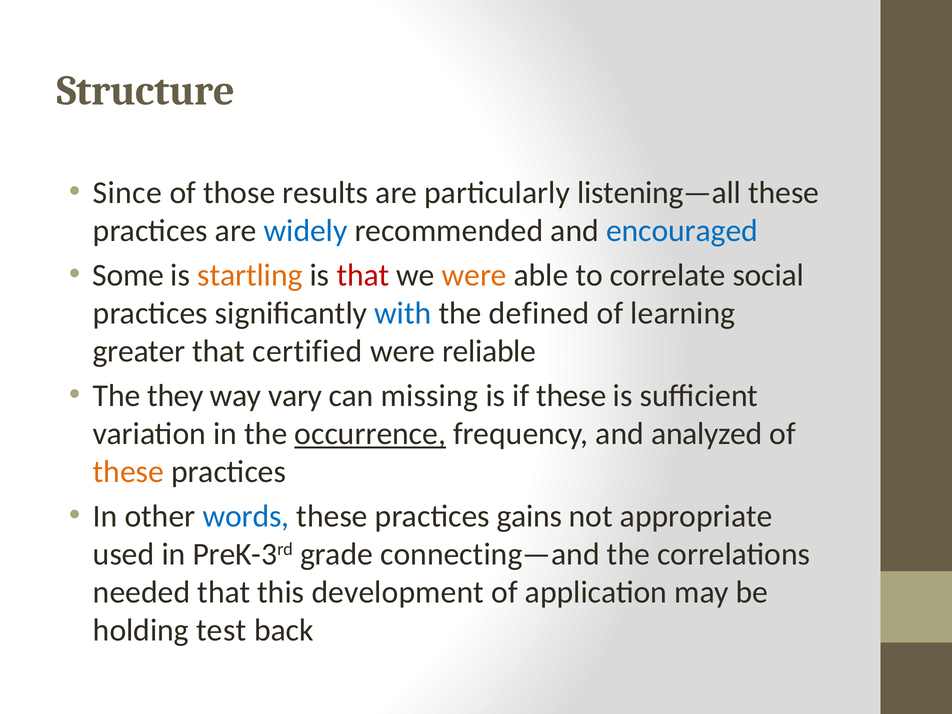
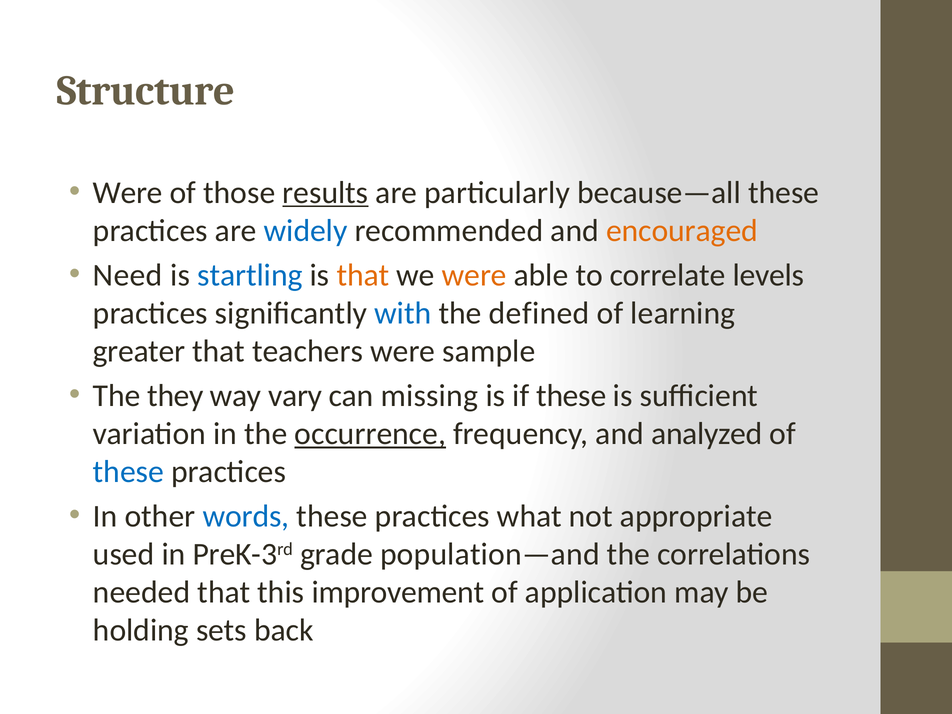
Since: Since -> Were (128, 193)
results underline: none -> present (325, 193)
listening—all: listening—all -> because—all (659, 193)
encouraged colour: blue -> orange (682, 231)
Some: Some -> Need (128, 275)
startling colour: orange -> blue (250, 275)
that colour: red -> orange (363, 275)
social: social -> levels (768, 275)
certified: certified -> teachers (308, 351)
reliable: reliable -> sample (489, 351)
these colour: orange -> blue (128, 472)
gains: gains -> what (529, 516)
connecting—and: connecting—and -> population—and (490, 554)
development: development -> improvement (398, 592)
test: test -> sets (221, 631)
